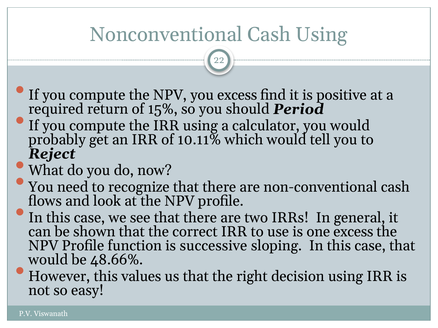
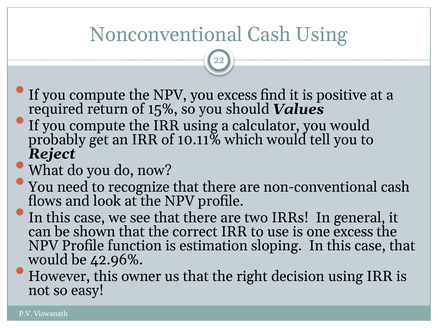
Period: Period -> Values (299, 109)
successive: successive -> estimation (214, 246)
48.66%: 48.66% -> 42.96% (117, 260)
values: values -> owner (141, 277)
